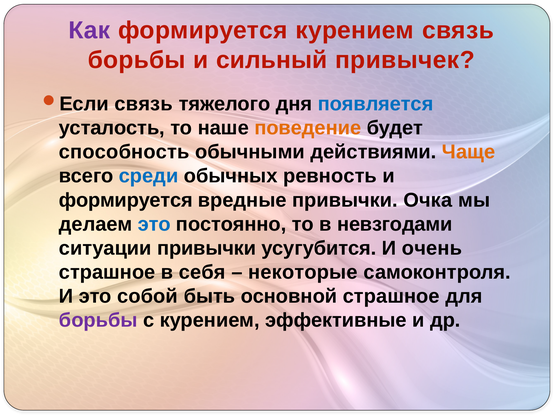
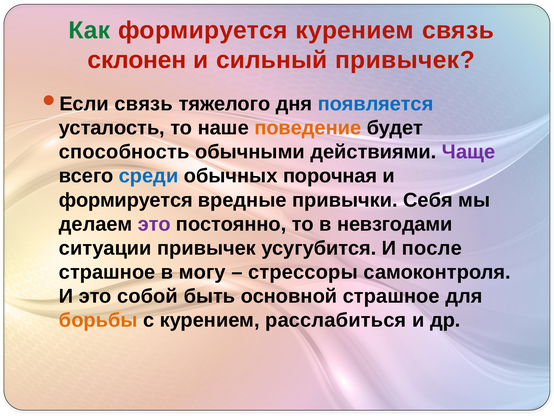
Как colour: purple -> green (89, 30)
борьбы: борьбы -> склонен (137, 60)
Чаще colour: orange -> purple (469, 152)
ревность: ревность -> порочная (330, 176)
Очка: Очка -> Себя (428, 200)
это colour: blue -> purple (154, 224)
ситуации привычки: привычки -> привычек (207, 248)
очень: очень -> после (432, 248)
себя: себя -> могу (202, 272)
некоторые: некоторые -> стрессоры (303, 272)
борьбы colour: purple -> orange (98, 320)
эффективные: эффективные -> расслабиться (336, 320)
